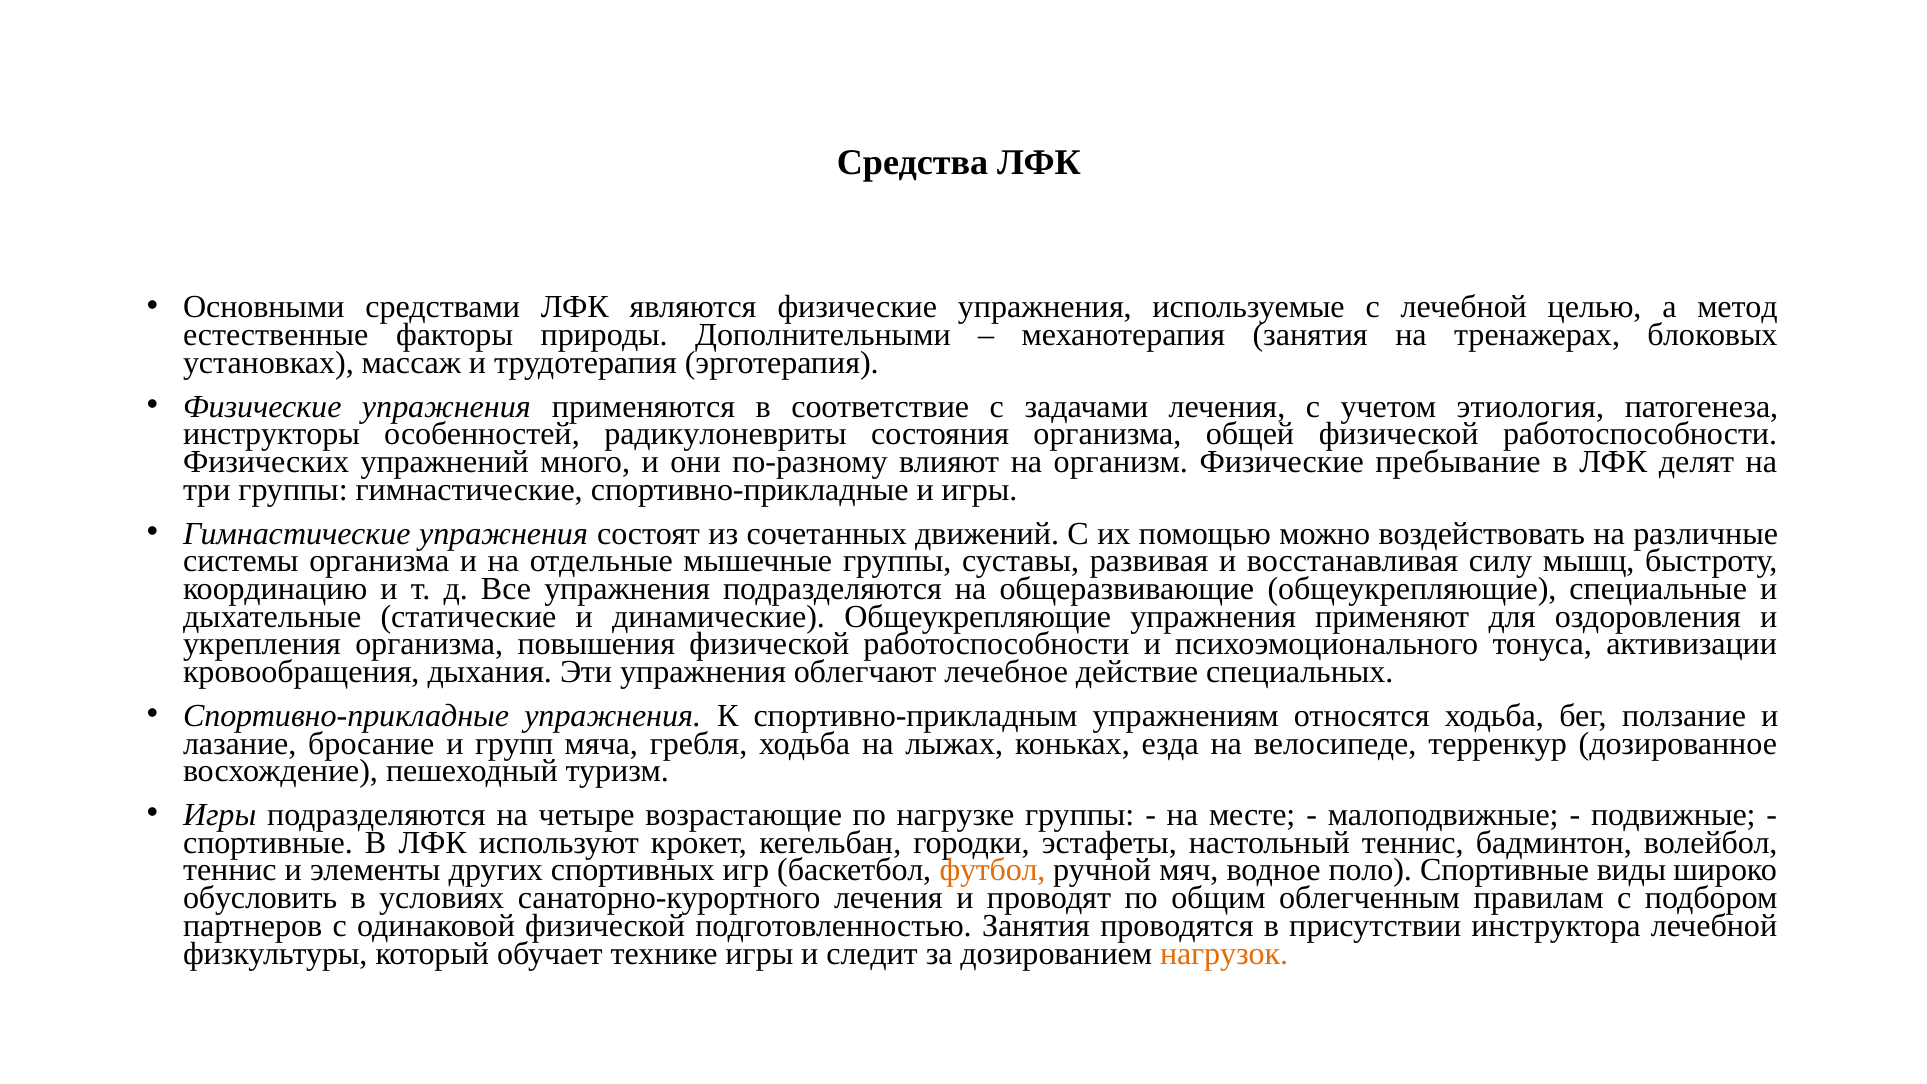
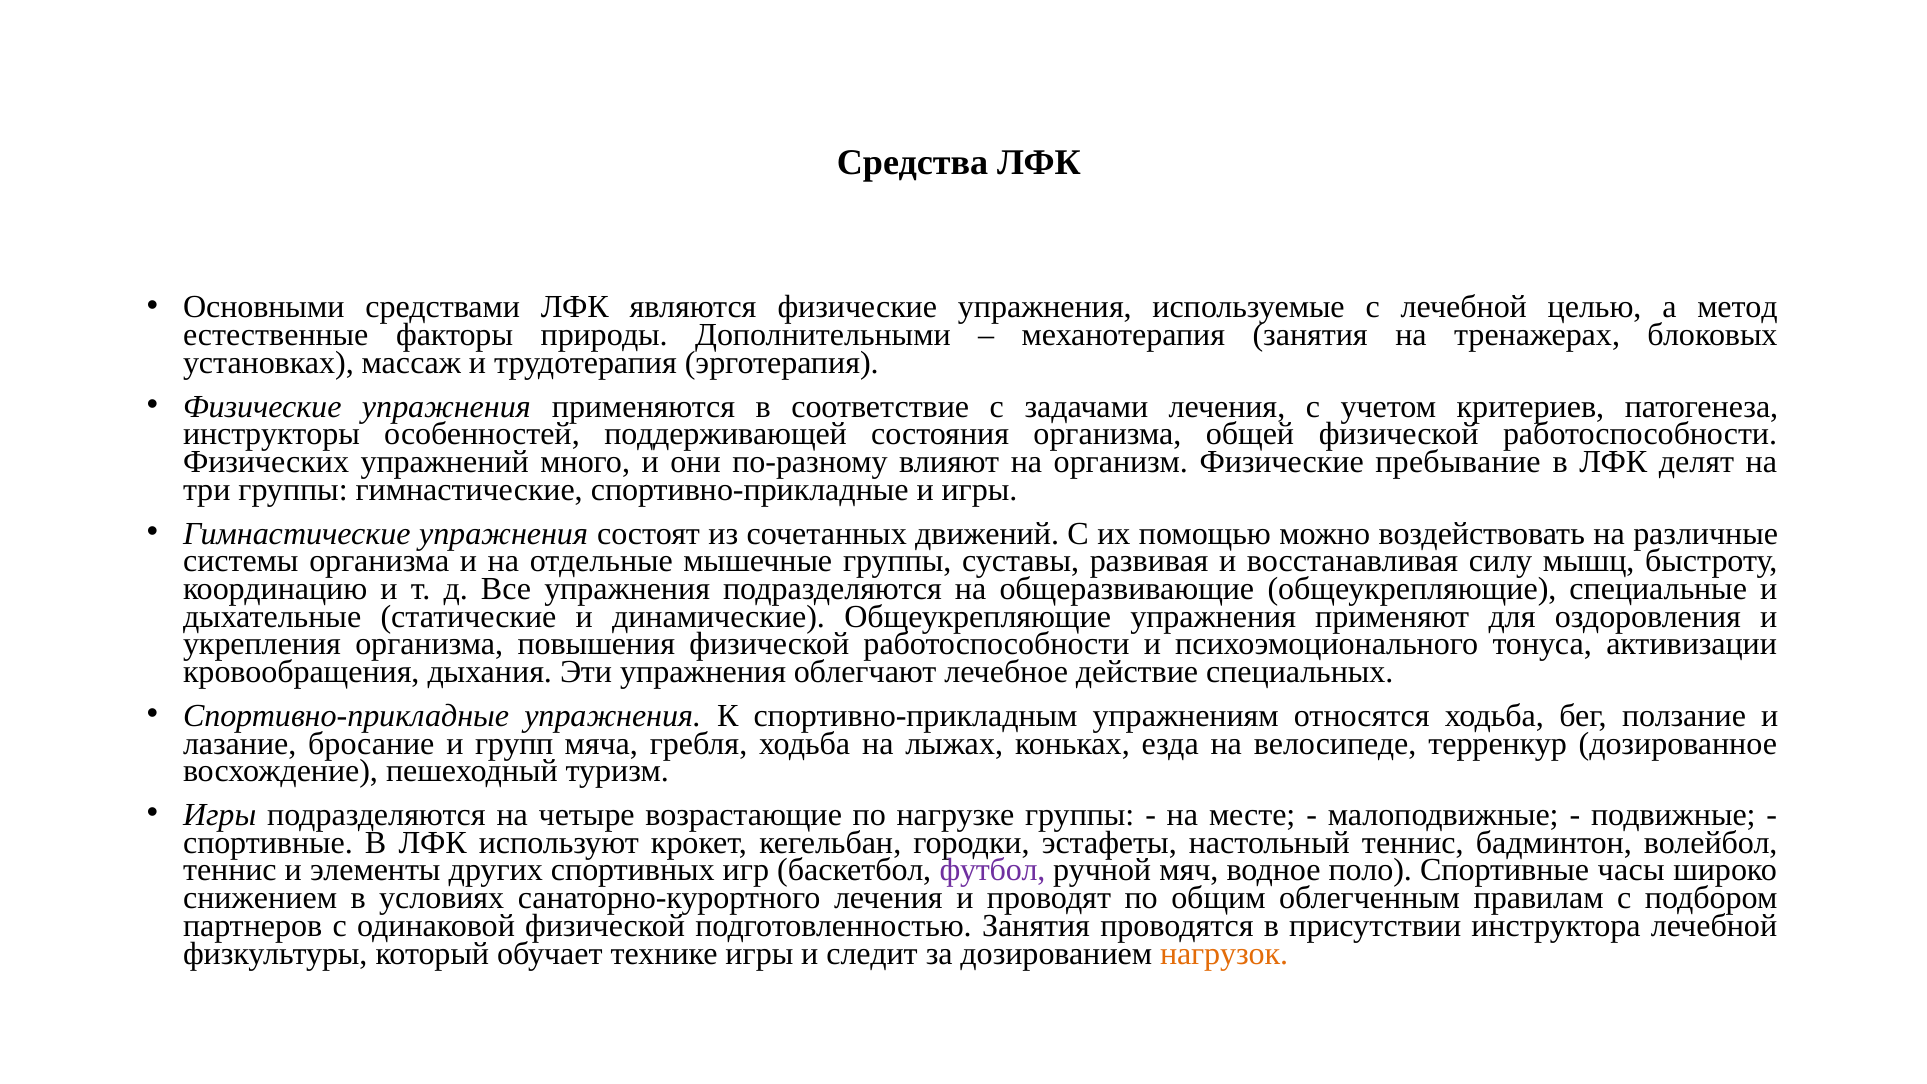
этиология: этиология -> критериев (1530, 407)
радикулоневриты: радикулоневриты -> поддерживающей (726, 434)
футбол colour: orange -> purple (992, 870)
виды: виды -> часы (1631, 870)
обусловить: обусловить -> снижением (260, 898)
